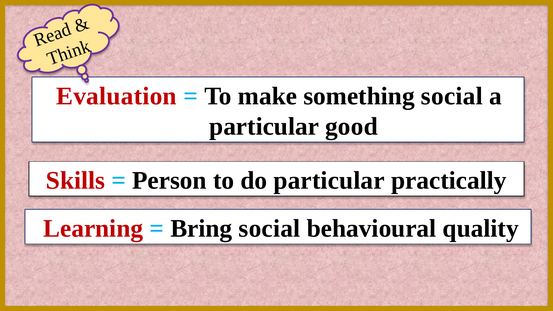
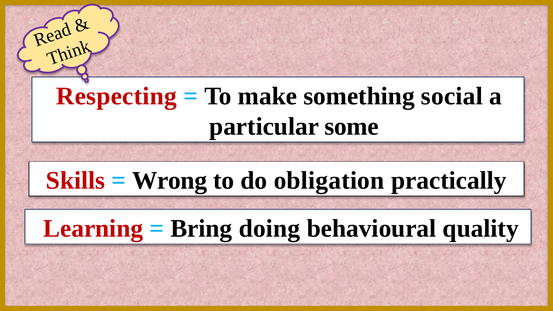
Evaluation: Evaluation -> Respecting (116, 96)
good: good -> some (352, 126)
Person: Person -> Wrong (170, 181)
do particular: particular -> obligation (329, 181)
Bring social: social -> doing (269, 228)
